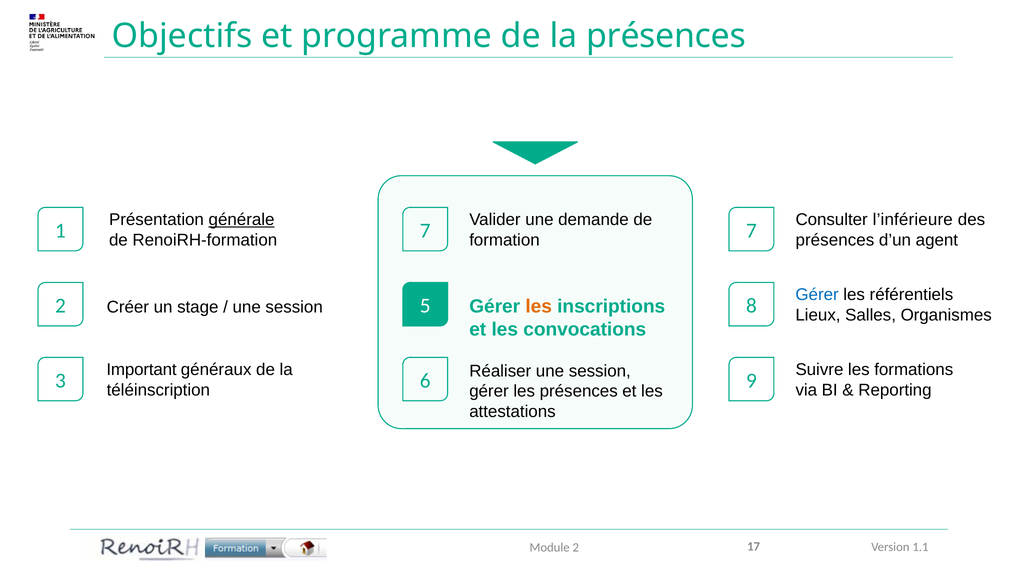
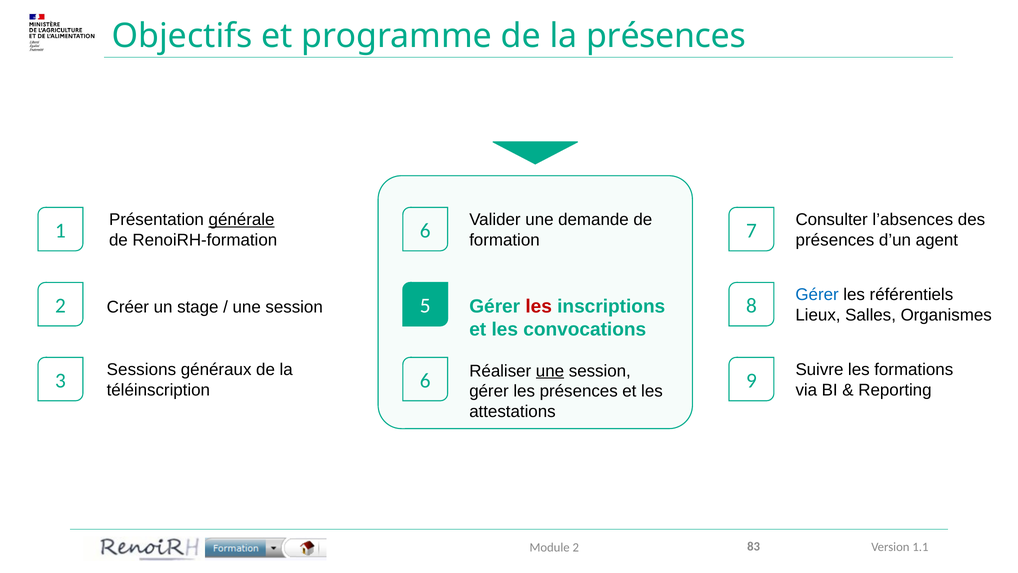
l’inférieure: l’inférieure -> l’absences (913, 220)
RenoiRH-formation 7: 7 -> 6 (425, 230)
les colour: orange -> red (539, 306)
Important: Important -> Sessions (141, 370)
une underline: none -> present (550, 371)
17: 17 -> 83 (754, 546)
